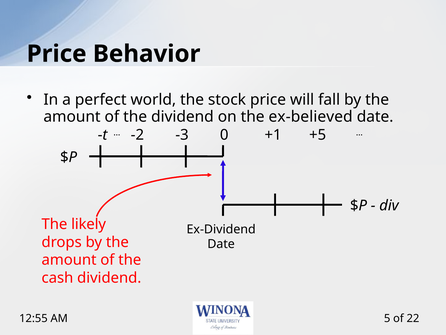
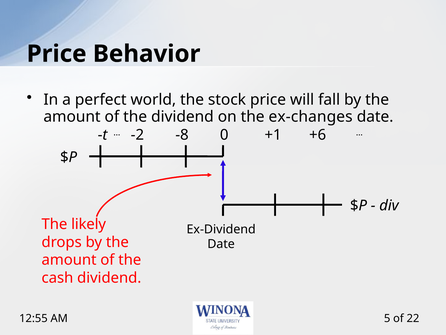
ex-believed: ex-believed -> ex-changes (311, 116)
-3: -3 -> -8 (182, 135)
+5: +5 -> +6 (318, 135)
